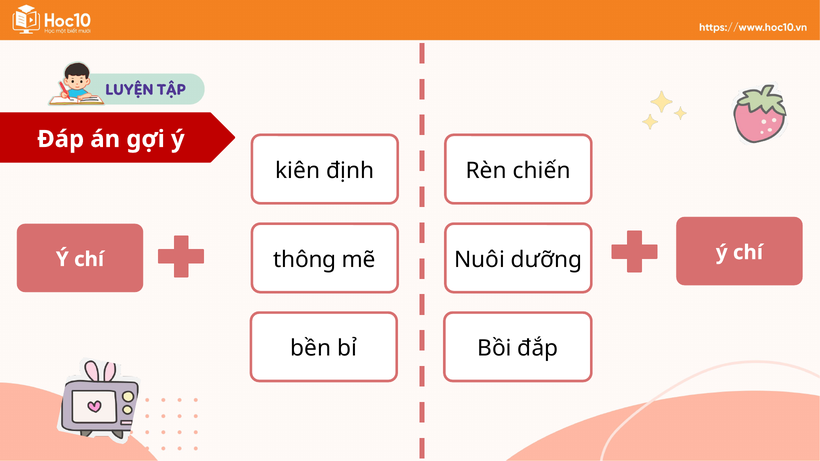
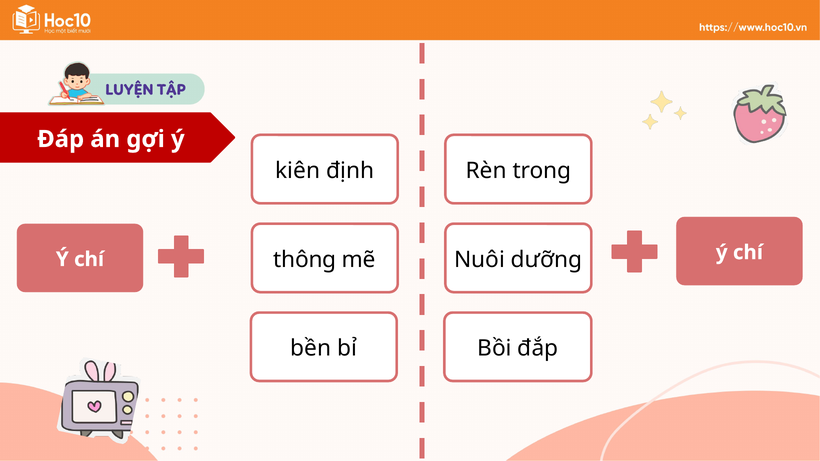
chiến: chiến -> trong (542, 171)
